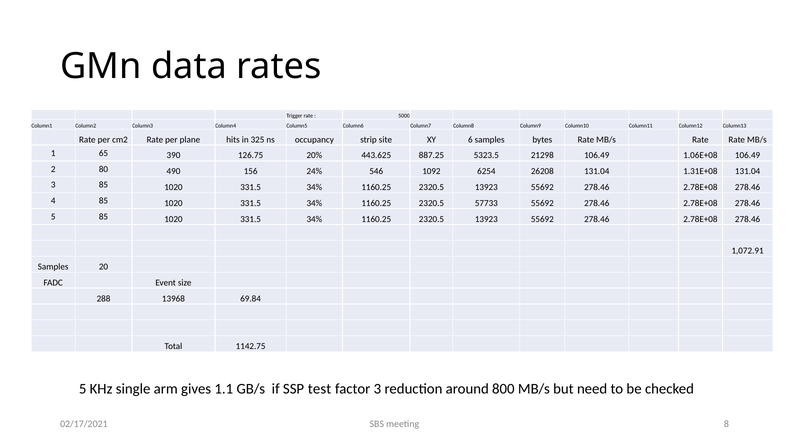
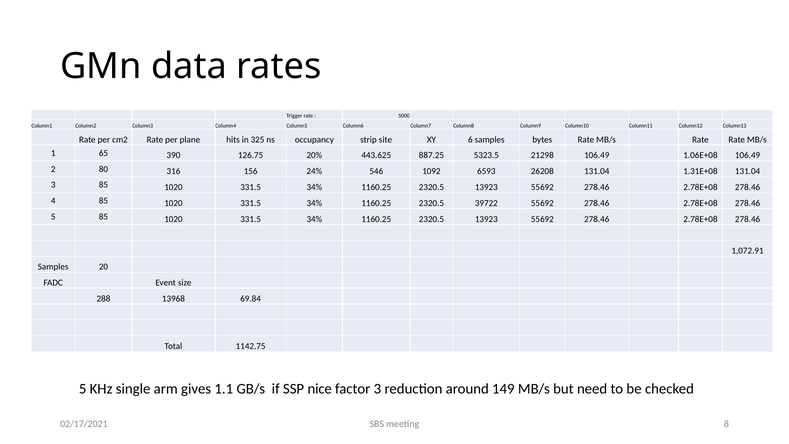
490: 490 -> 316 (173, 171)
6254: 6254 -> 6593 (486, 171)
57733: 57733 -> 39722 (486, 203)
test: test -> nice (320, 389)
800: 800 -> 149 (503, 389)
